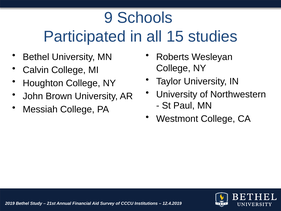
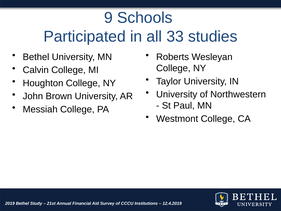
15: 15 -> 33 (175, 36)
